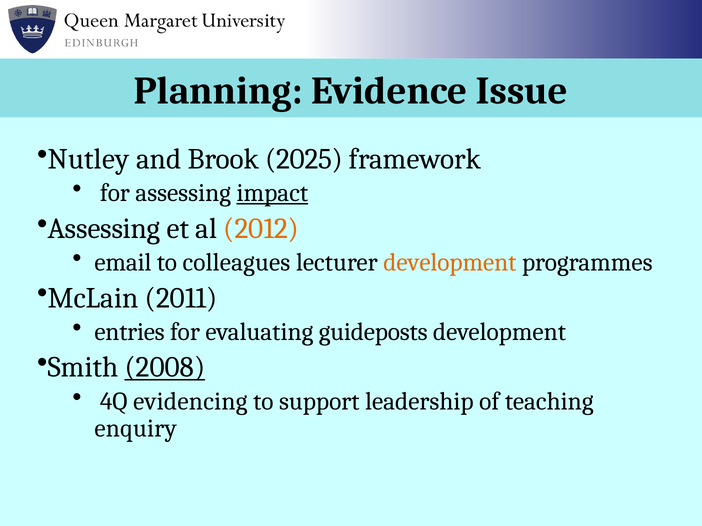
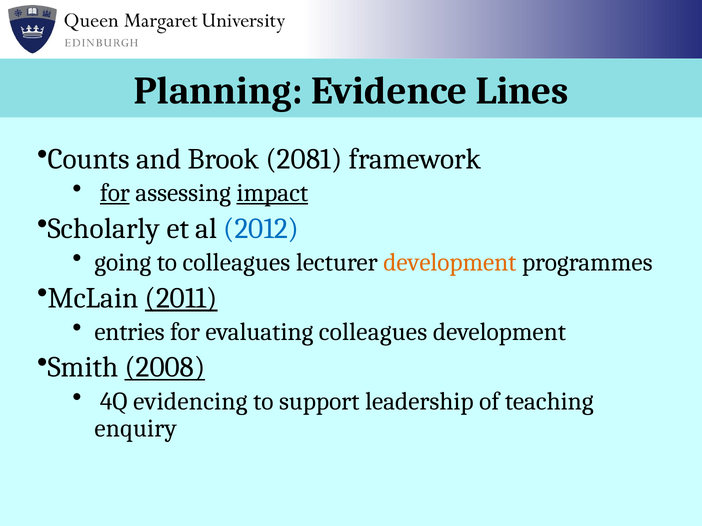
Issue: Issue -> Lines (522, 91)
Nutley: Nutley -> Counts (89, 159)
2025: 2025 -> 2081 (304, 159)
for underline: none -> present (115, 193)
Assessing: Assessing -> Scholarly (104, 229)
2012 colour: orange -> blue (261, 229)
email: email -> going (123, 263)
2011 underline: none -> present (181, 298)
evaluating guideposts: guideposts -> colleagues (373, 332)
